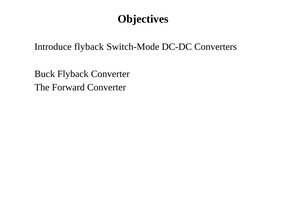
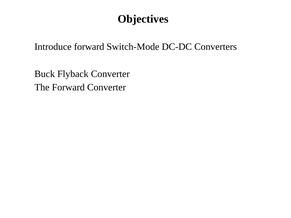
Introduce flyback: flyback -> forward (89, 47)
